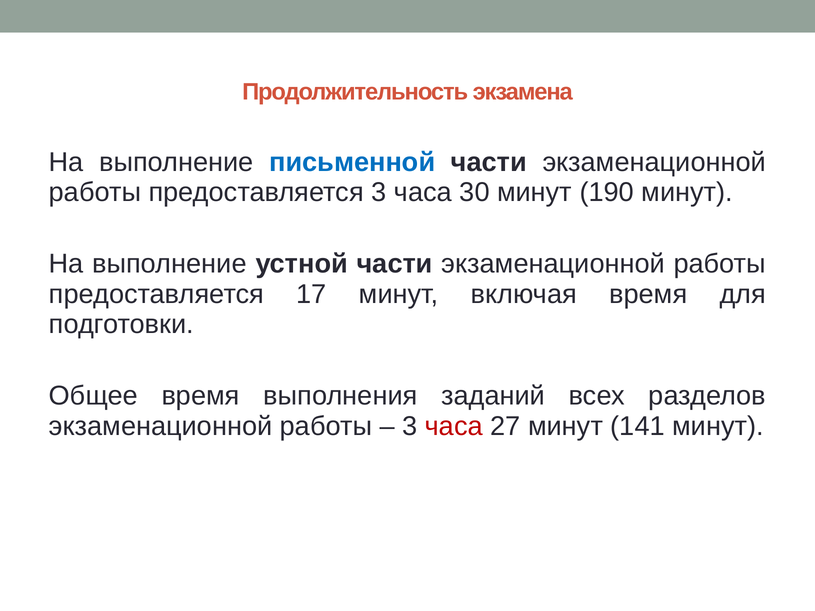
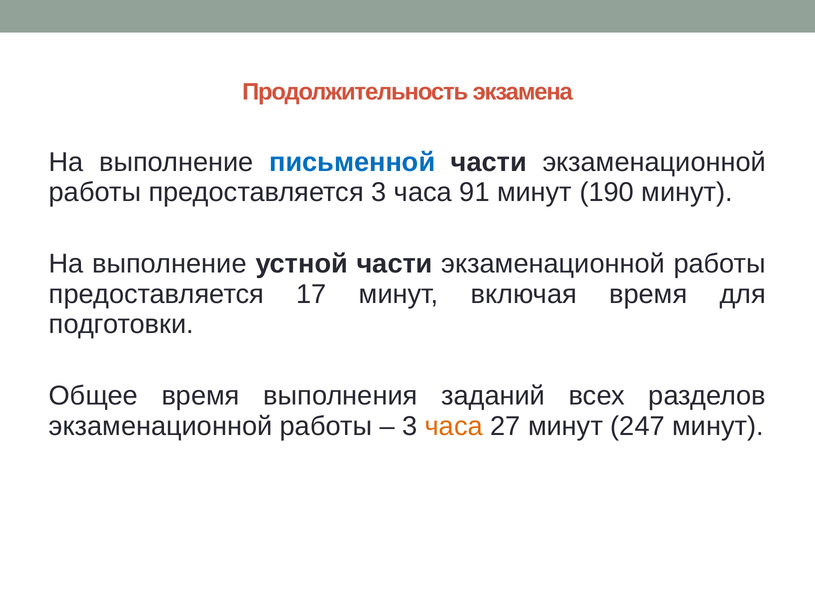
30: 30 -> 91 (475, 193)
часа colour: red -> orange (454, 426)
141: 141 -> 247 (638, 426)
